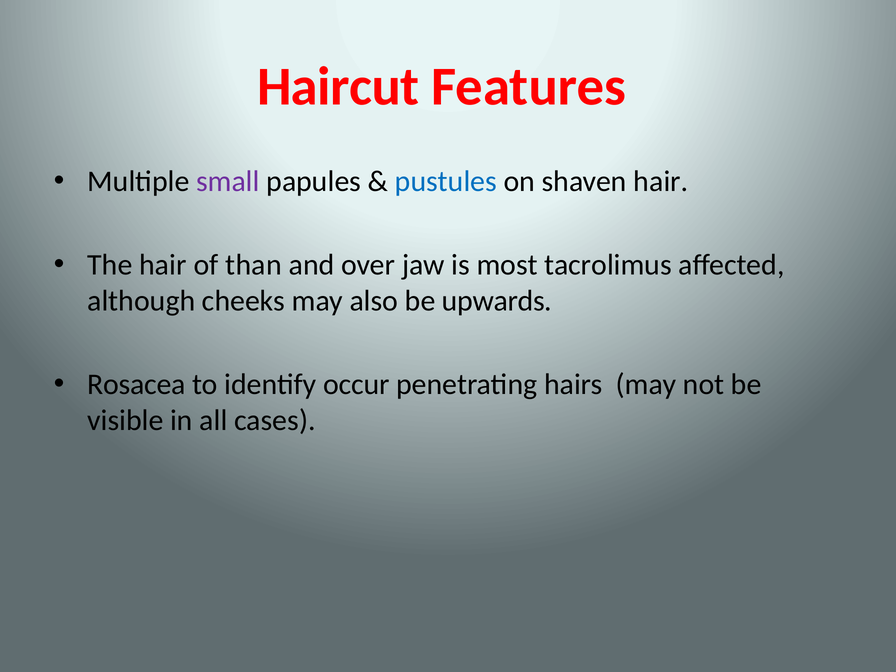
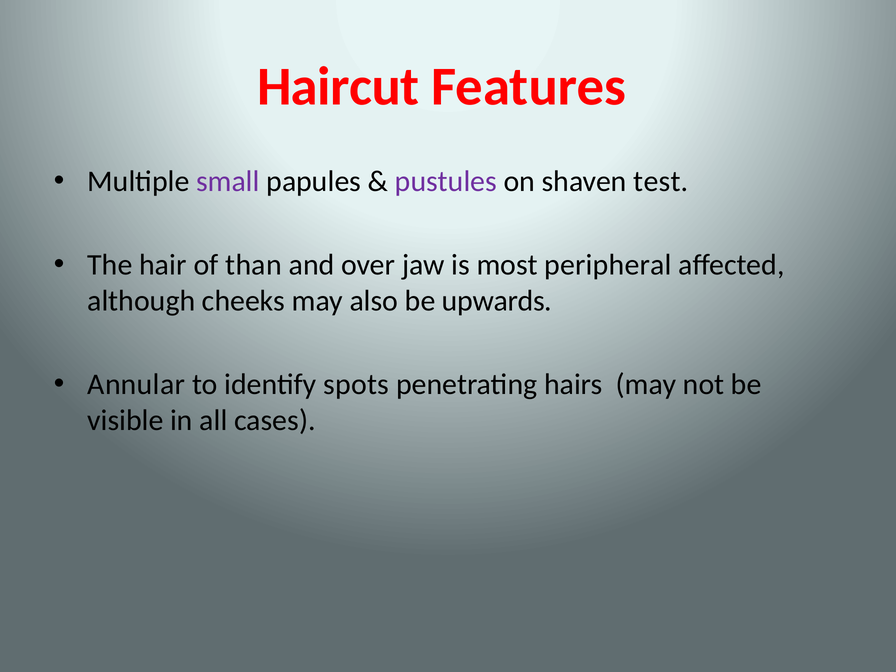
pustules colour: blue -> purple (446, 181)
shaven hair: hair -> test (661, 181)
tacrolimus: tacrolimus -> peripheral (608, 265)
Rosacea: Rosacea -> Annular (136, 384)
occur: occur -> spots (356, 384)
